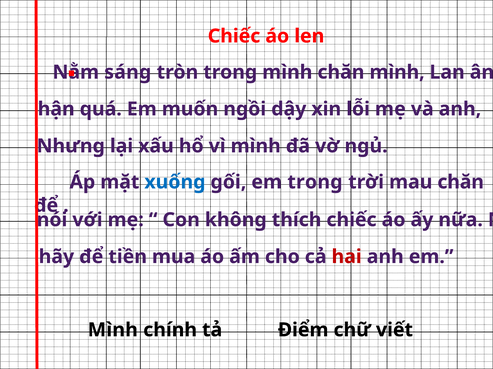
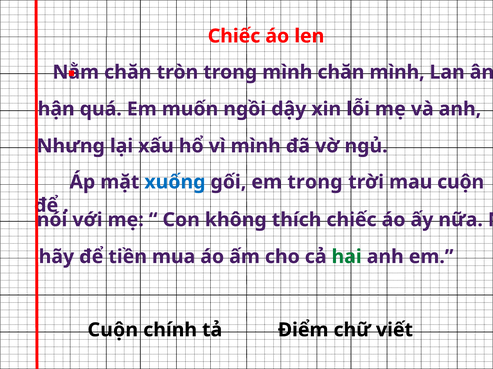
sáng: sáng -> chăn (128, 72)
mau chăn: chăn -> cuộn (461, 182)
hai colour: red -> green (347, 257)
Mình: Mình -> Cuộn (113, 331)
